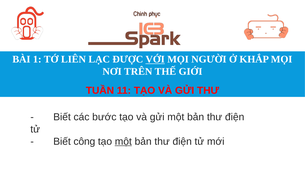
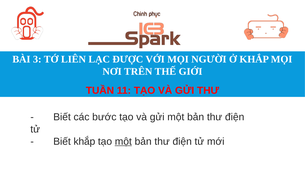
1: 1 -> 3 (37, 60)
VỚI underline: present -> none (155, 60)
Biết công: công -> khắp (84, 142)
